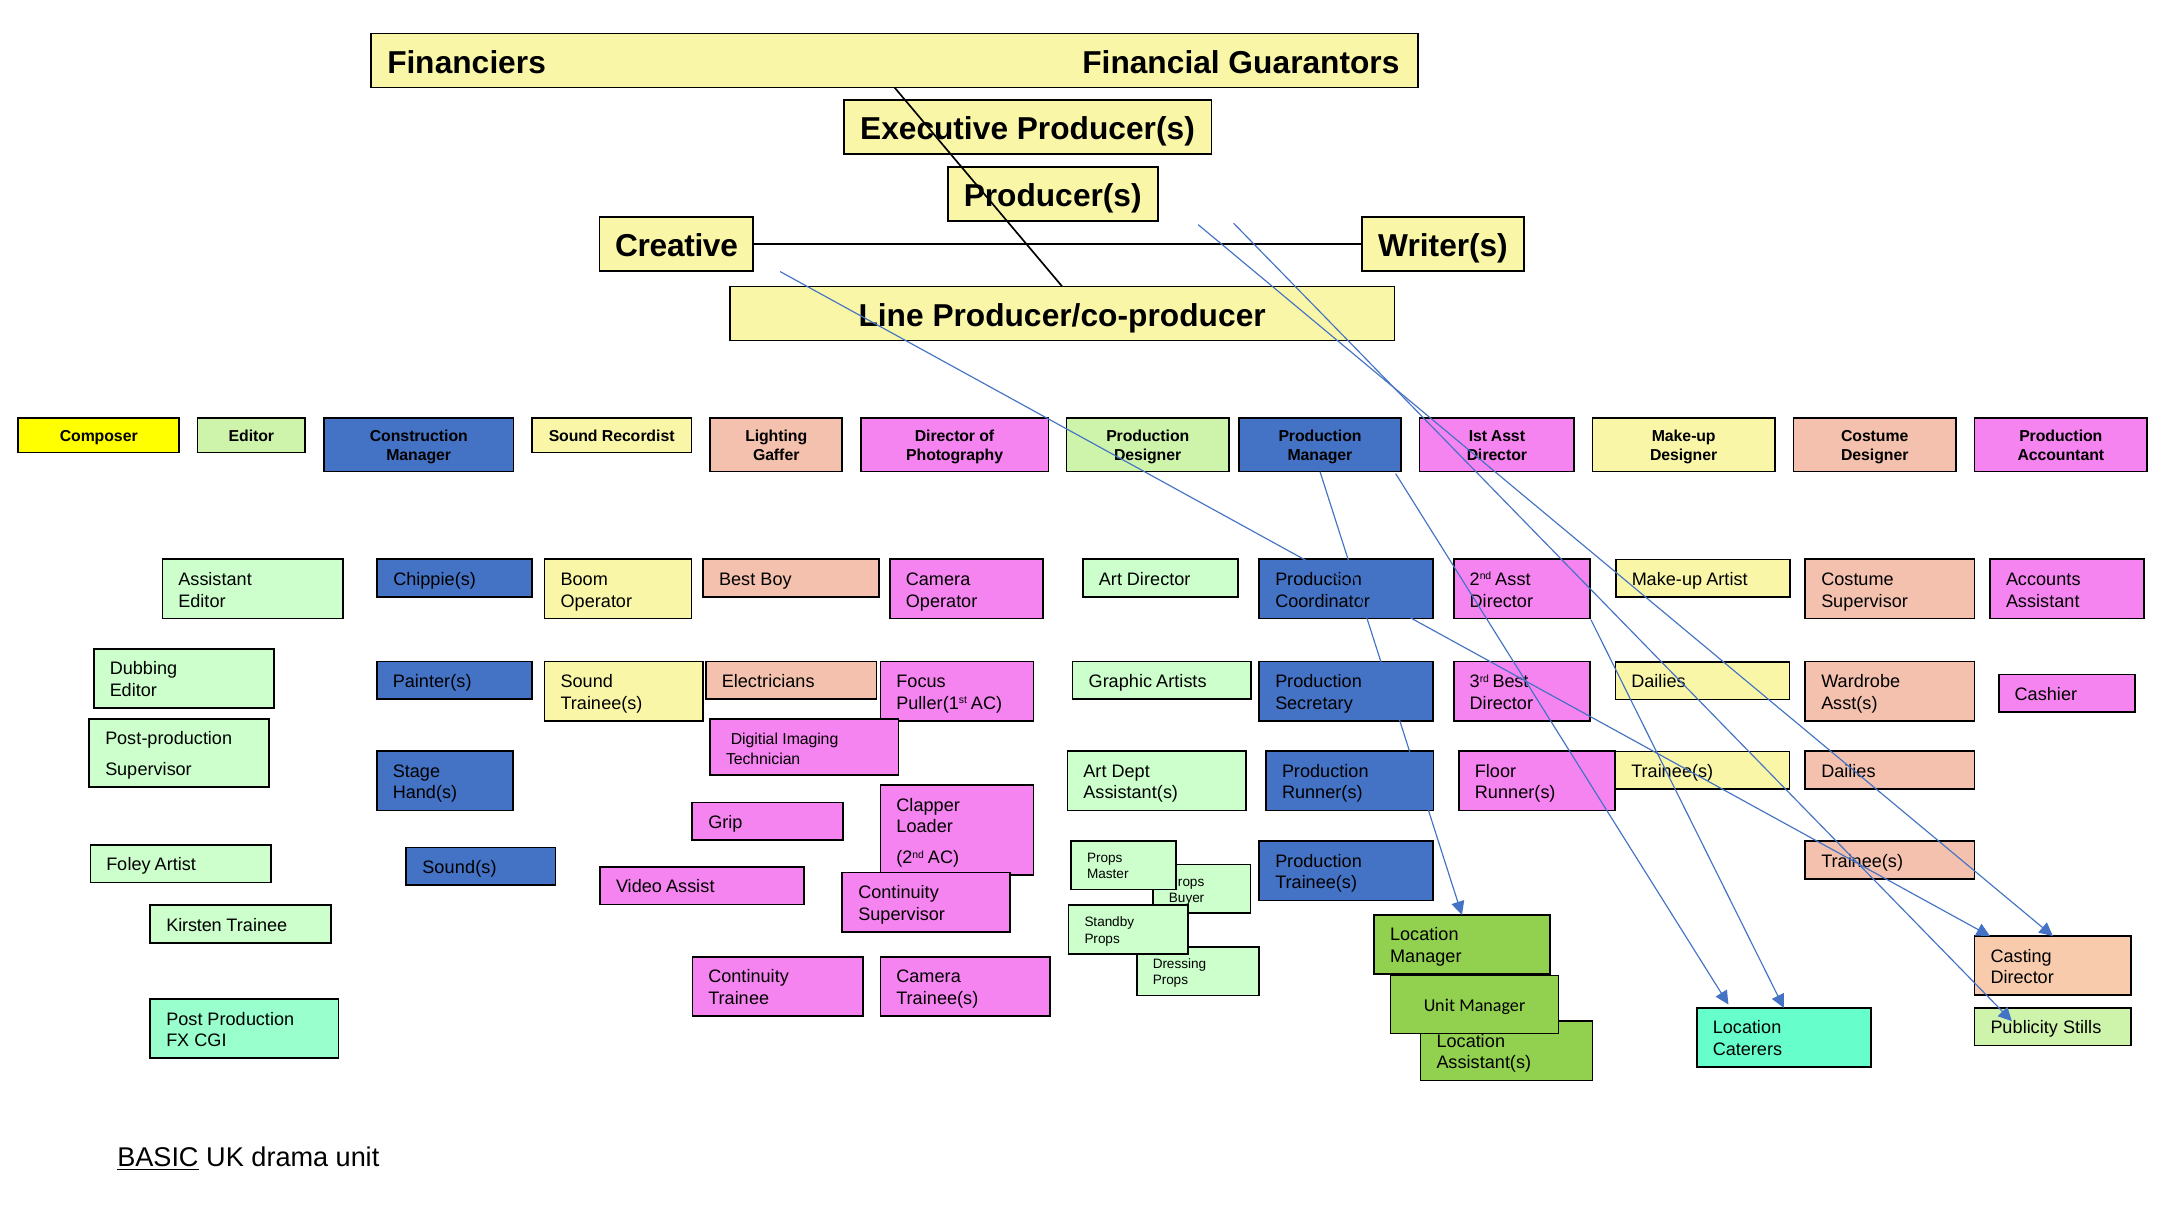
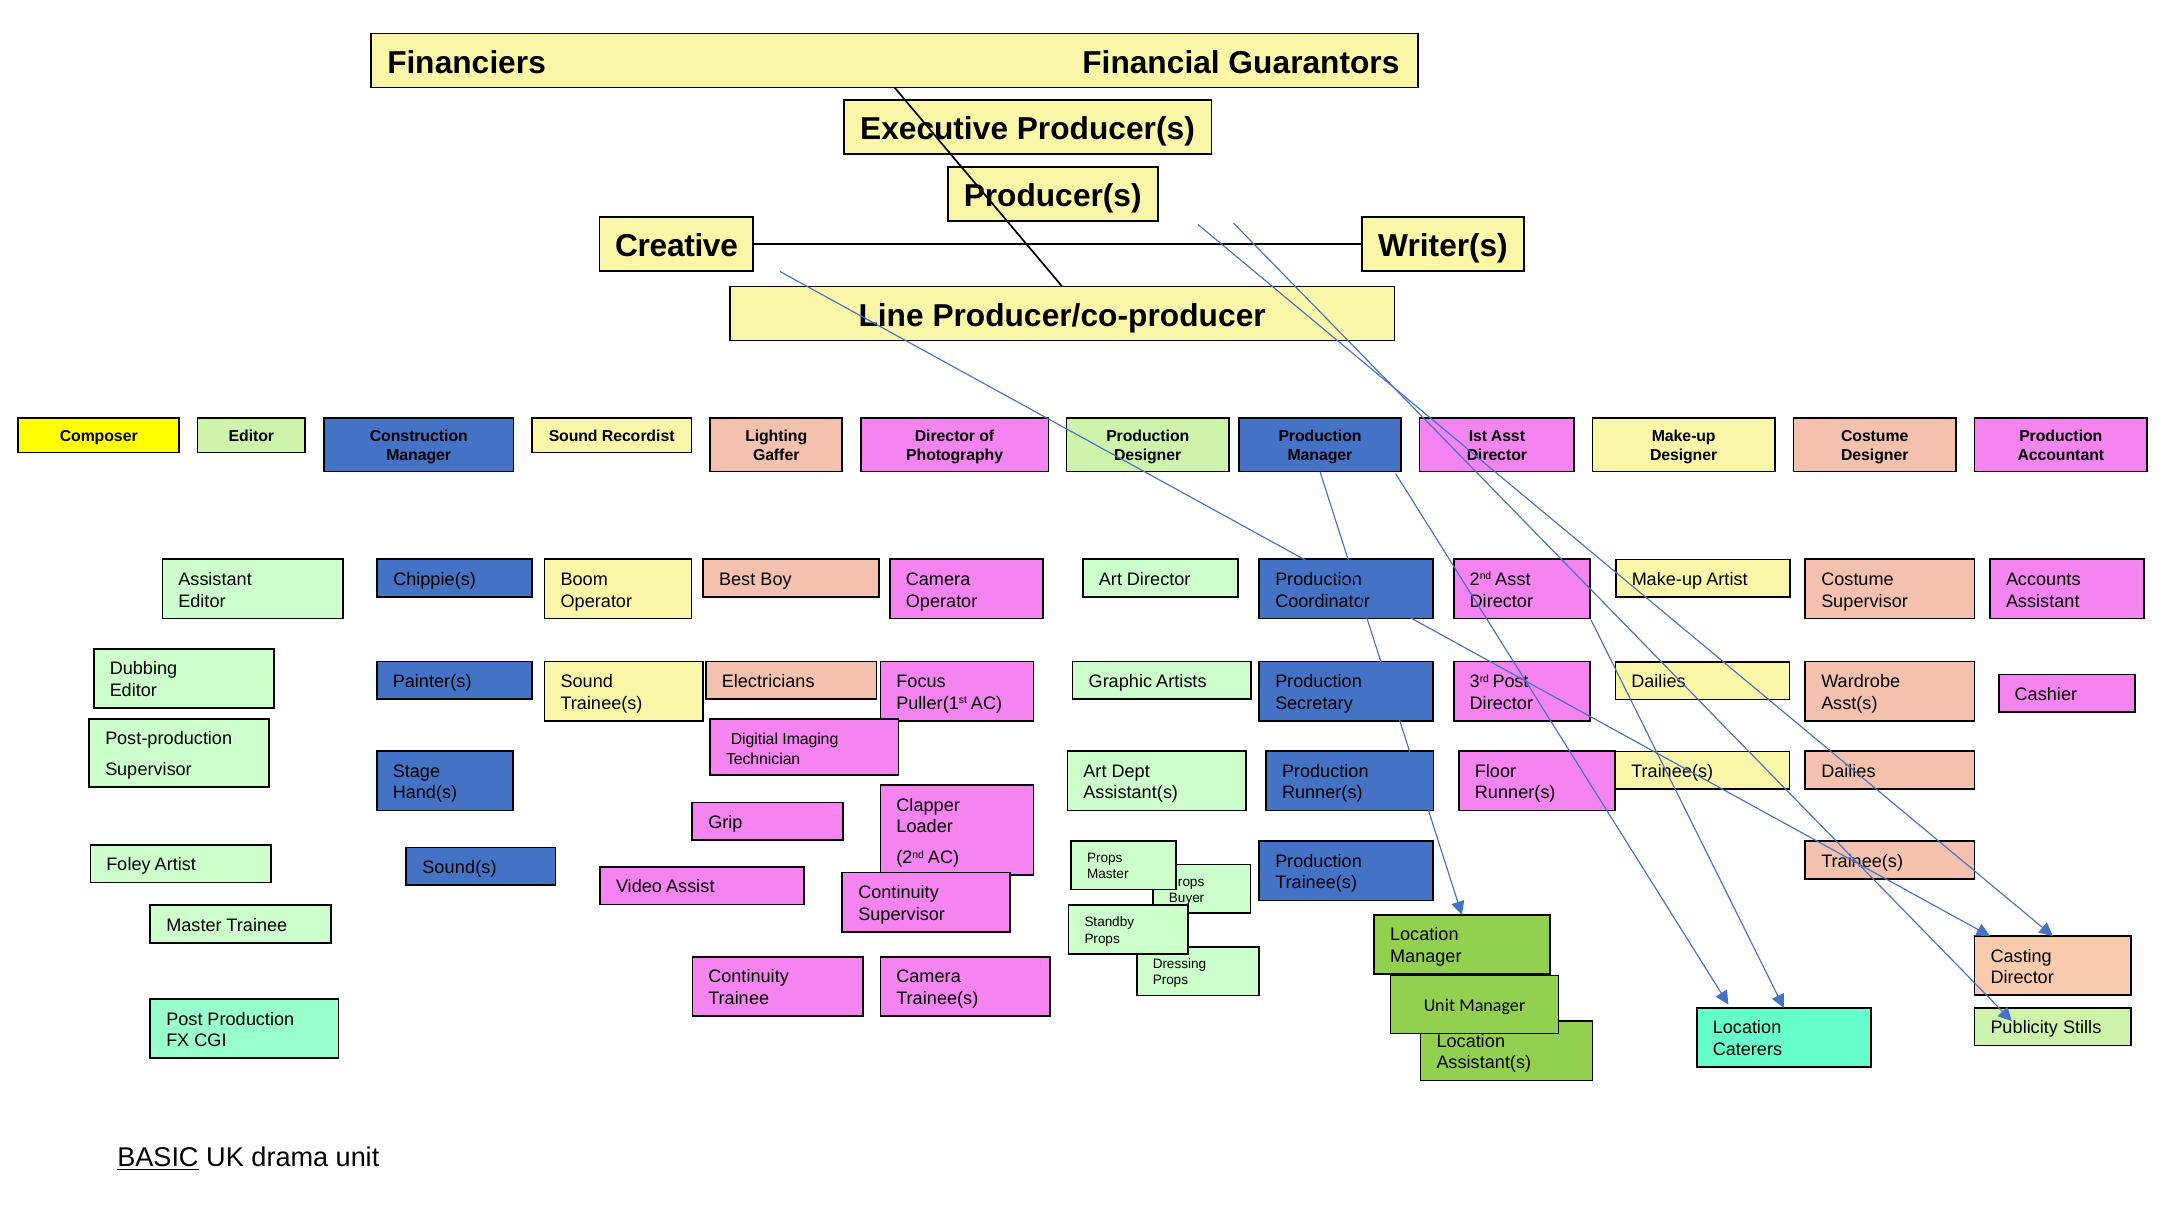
3rd Best: Best -> Post (1511, 682)
Kirsten: Kirsten -> Master (194, 925)
